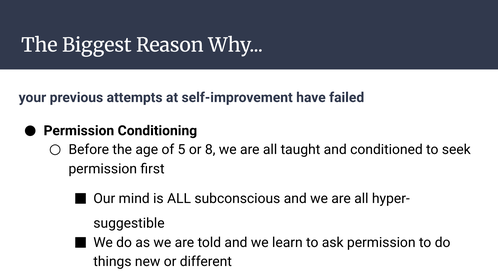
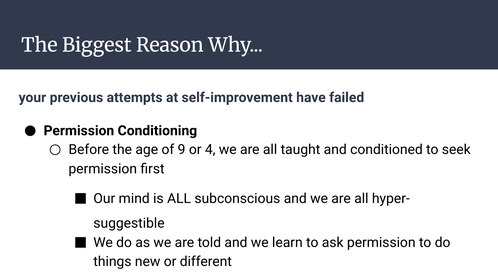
5: 5 -> 9 (182, 150)
8: 8 -> 4 (210, 150)
